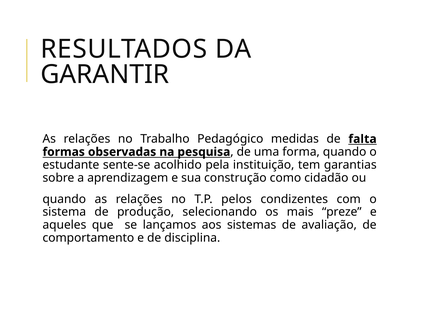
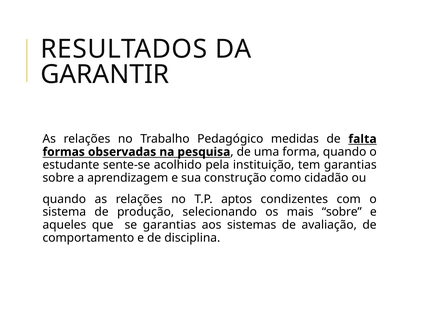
pelos: pelos -> aptos (237, 199)
mais preze: preze -> sobre (342, 212)
se lançamos: lançamos -> garantias (169, 225)
